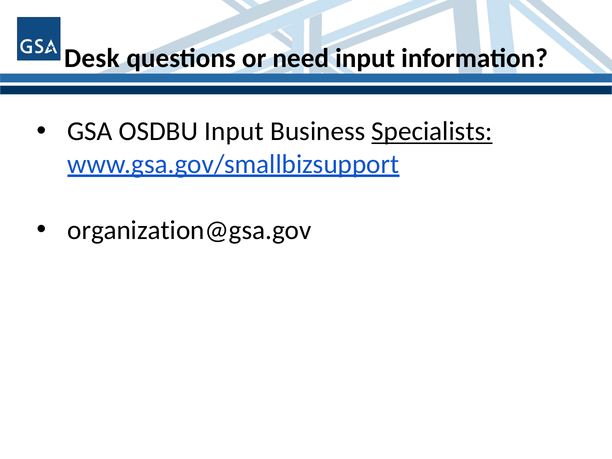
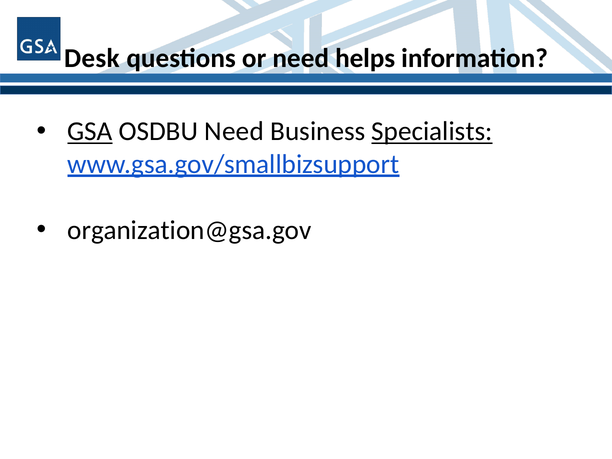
need input: input -> helps (365, 59)
GSA underline: none -> present (90, 131)
OSDBU Input: Input -> Need (234, 131)
